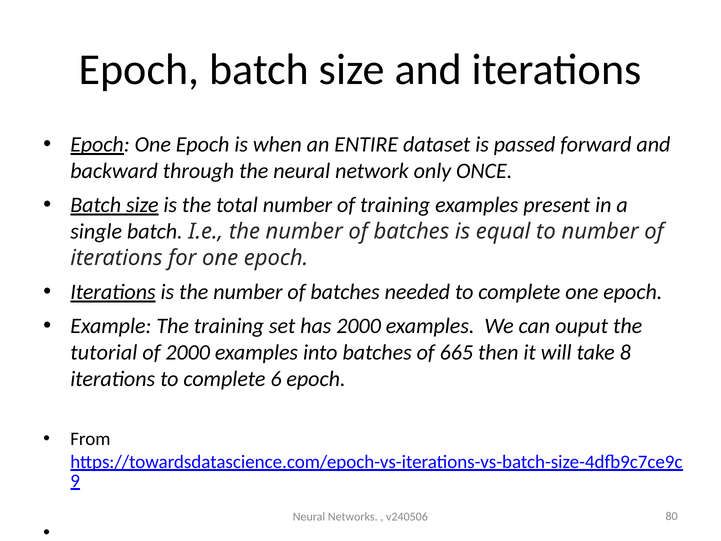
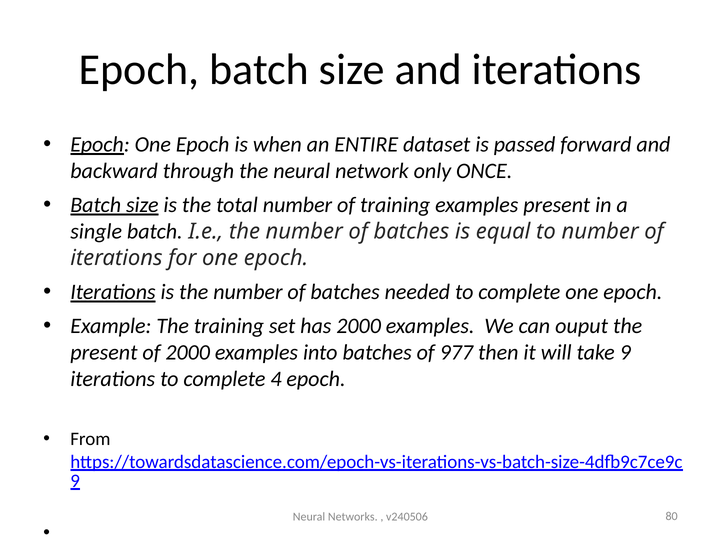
tutorial: tutorial -> present (104, 352)
665: 665 -> 977 (456, 352)
take 8: 8 -> 9 (625, 352)
6: 6 -> 4 (276, 379)
